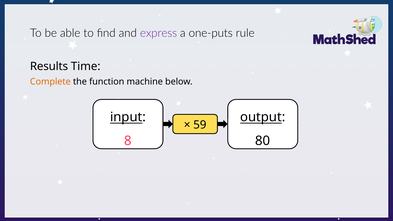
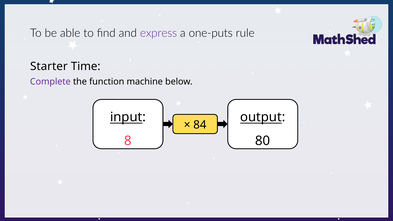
Results: Results -> Starter (49, 66)
Complete colour: orange -> purple (50, 82)
59: 59 -> 84 (200, 125)
